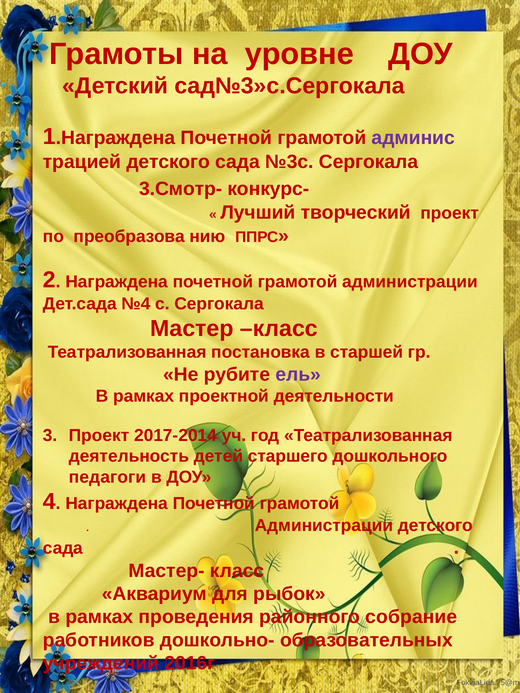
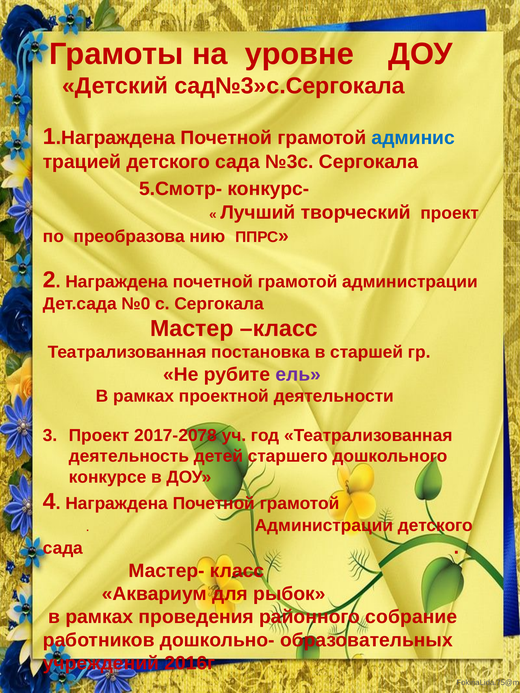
админис colour: purple -> blue (413, 138)
3.Смотр-: 3.Смотр- -> 5.Смотр- (181, 189)
№4: №4 -> №0 (136, 304)
2017-2014: 2017-2014 -> 2017-2078 (175, 436)
педагоги: педагоги -> конкурсе (108, 477)
